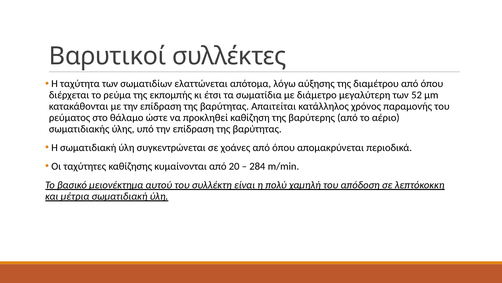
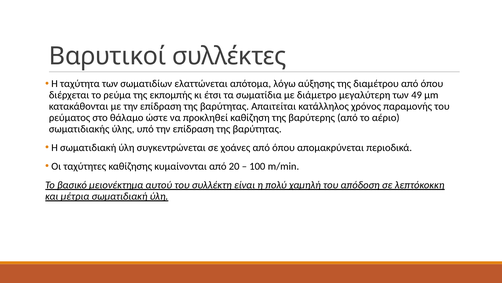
52: 52 -> 49 (417, 95)
284: 284 -> 100 (257, 166)
